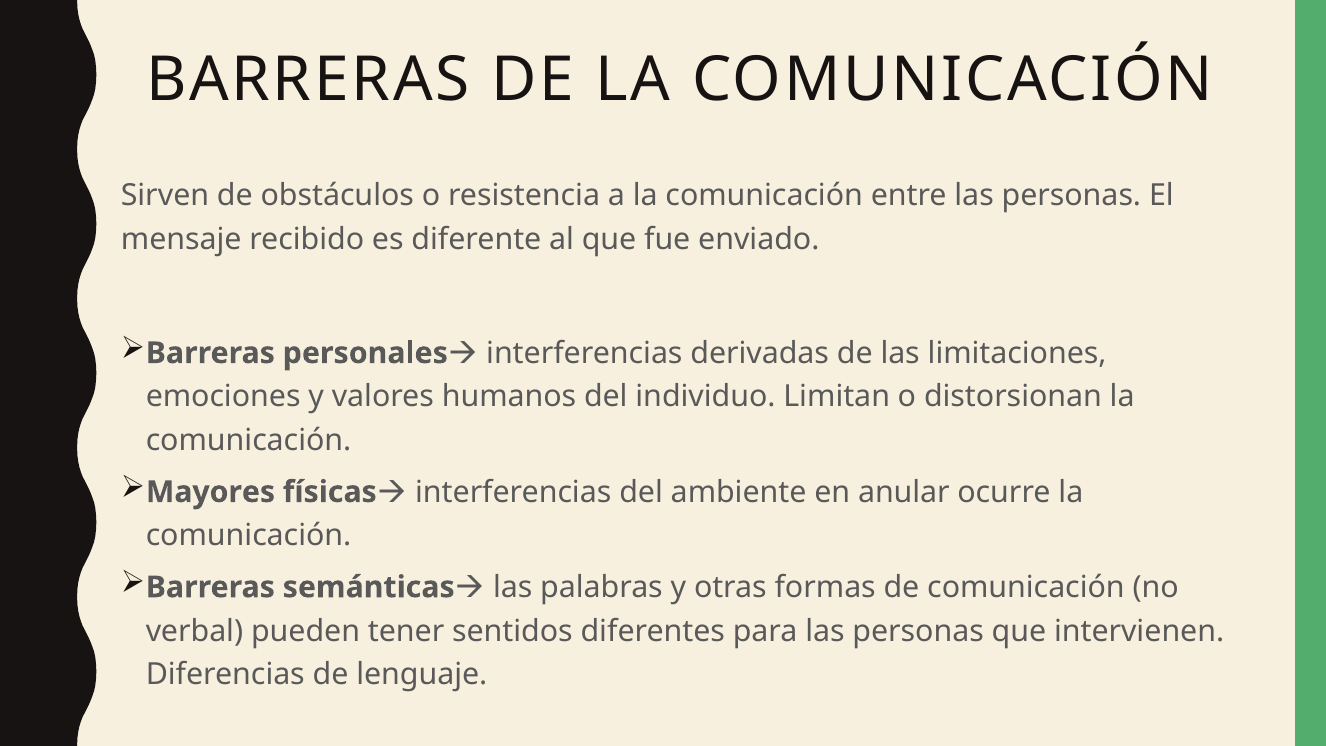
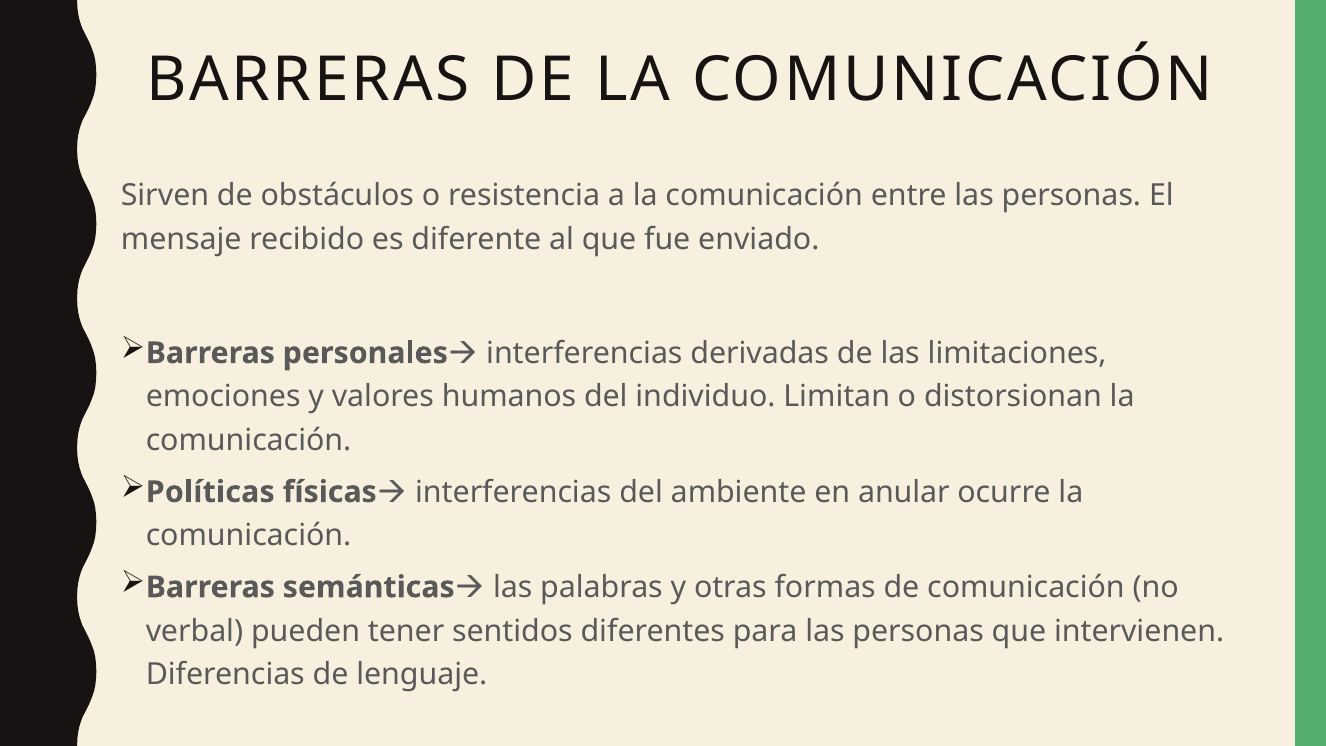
Mayores: Mayores -> Políticas (210, 492)
